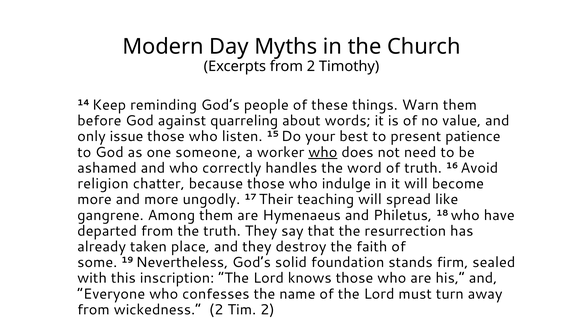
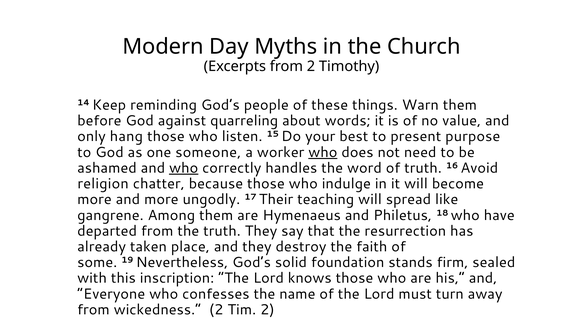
issue: issue -> hang (126, 136)
patience: patience -> purpose (473, 136)
who underline: none -> present (184, 168)
